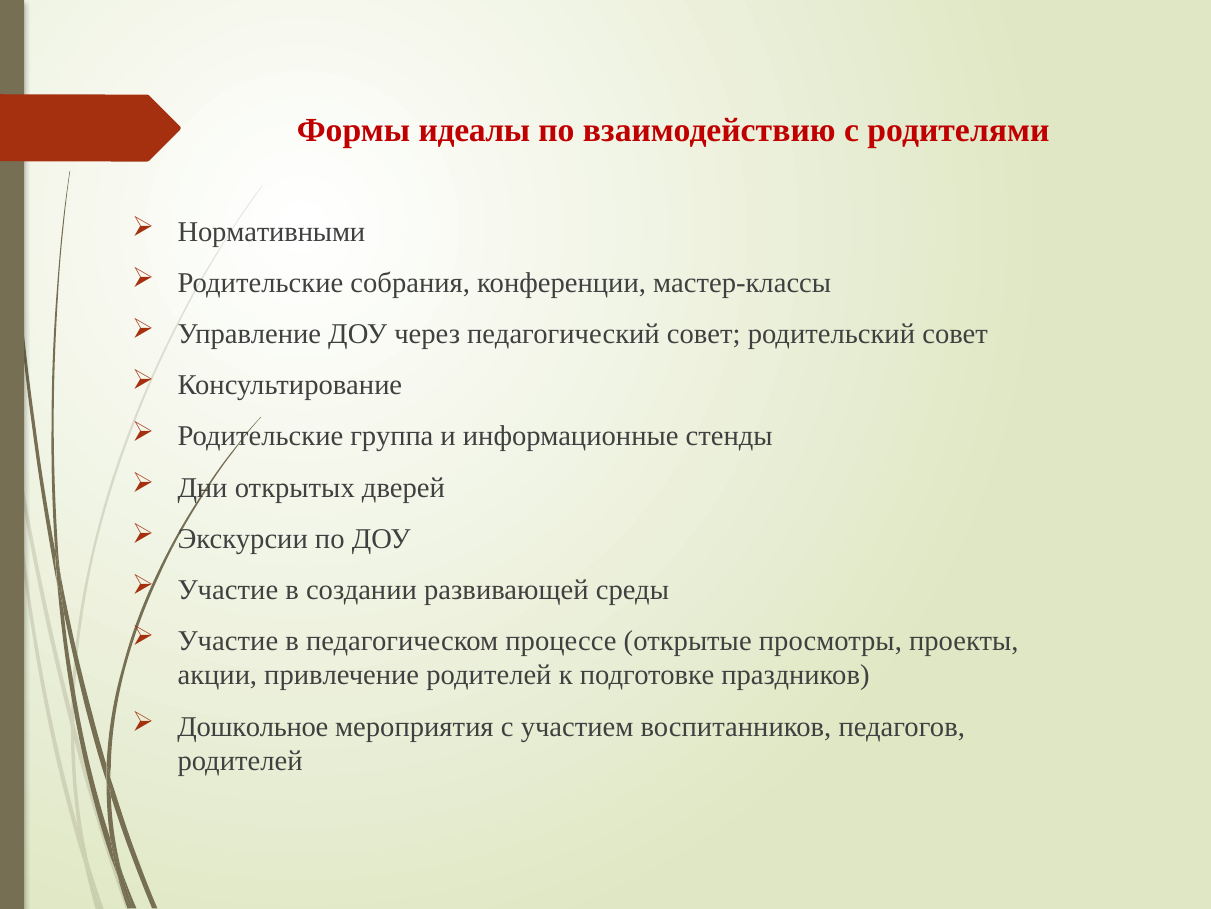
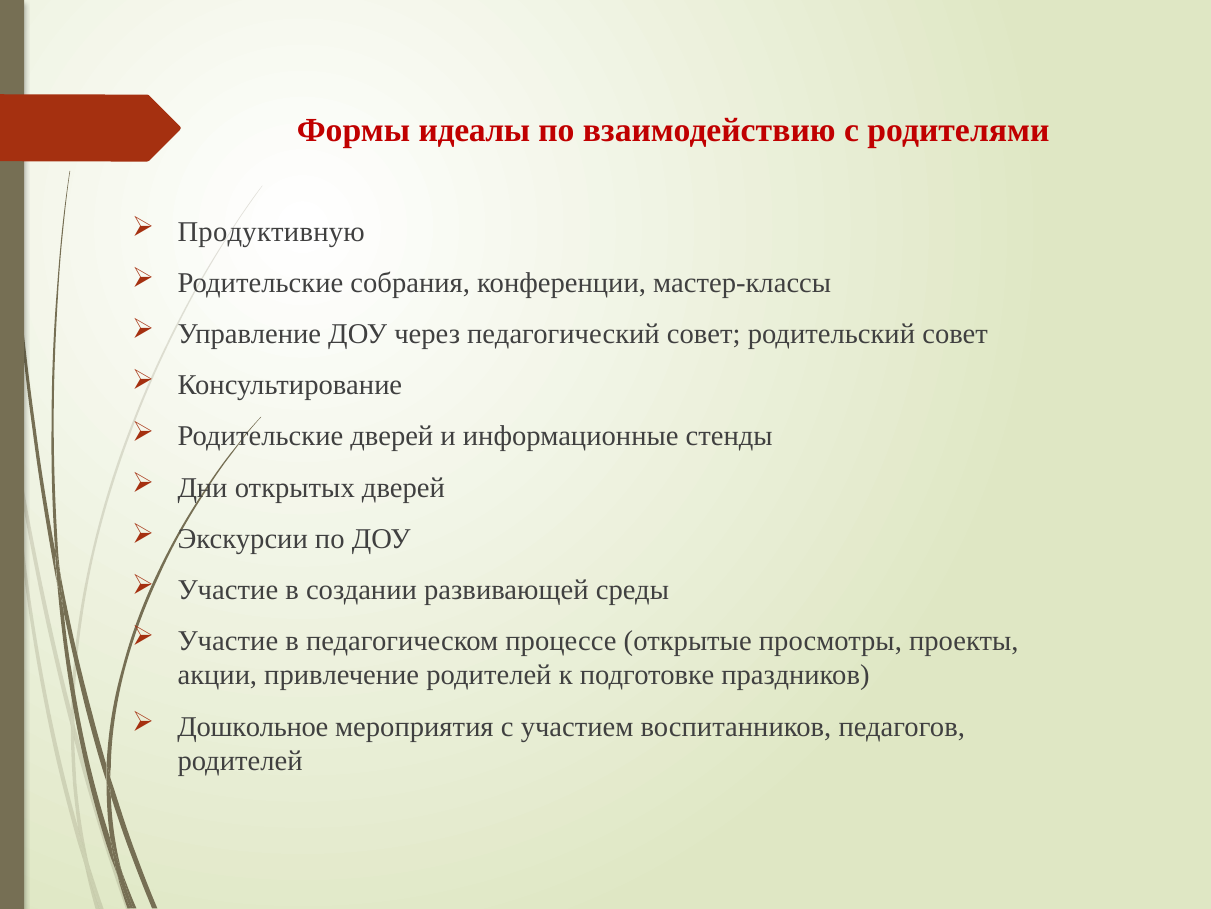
Нормативными: Нормативными -> Продуктивную (271, 231)
Родительские группа: группа -> дверей (392, 436)
